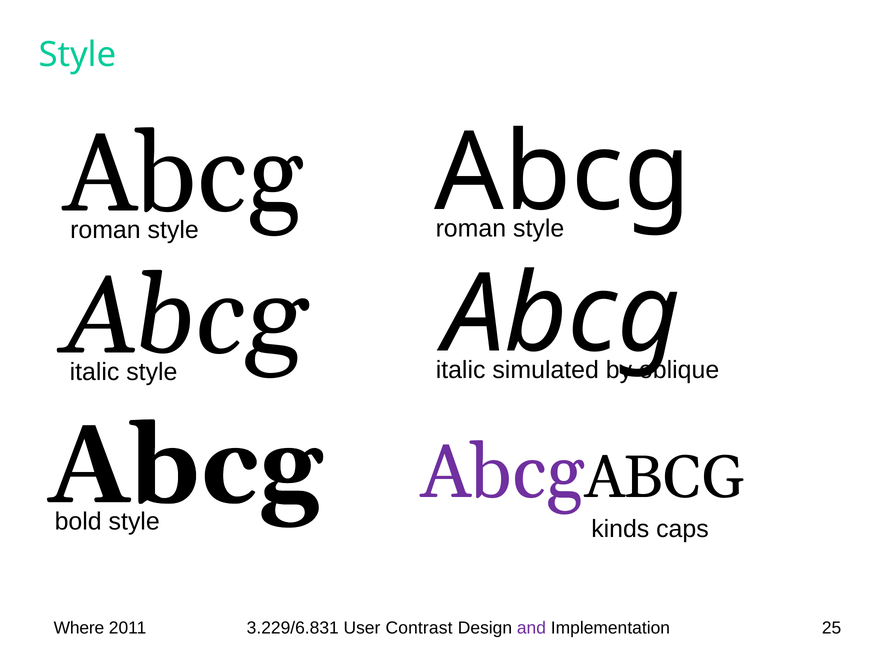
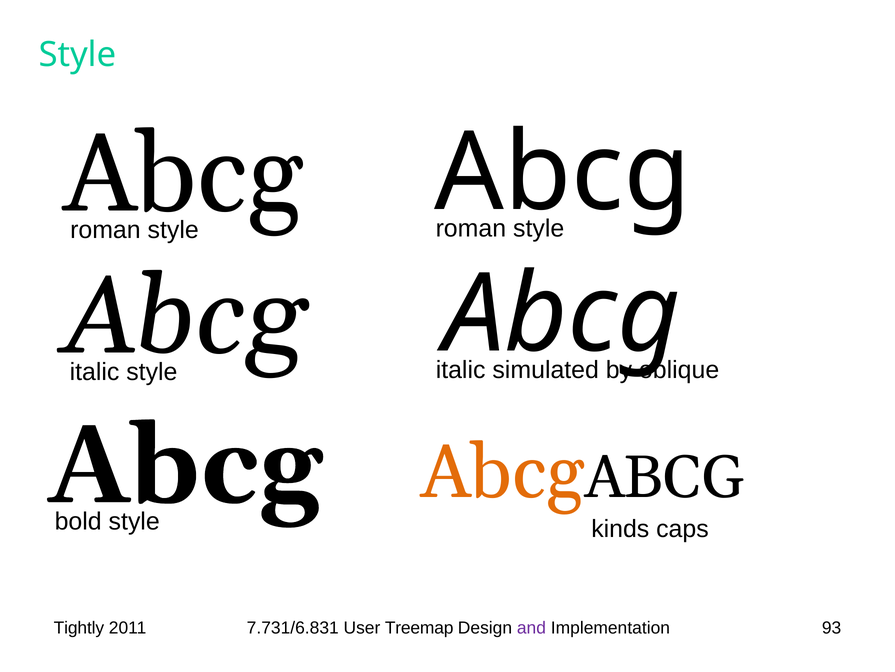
Abcg colour: purple -> orange (503, 472)
Where: Where -> Tightly (79, 627)
3.229/6.831: 3.229/6.831 -> 7.731/6.831 (293, 627)
Contrast: Contrast -> Treemap (419, 627)
25: 25 -> 93 (832, 627)
